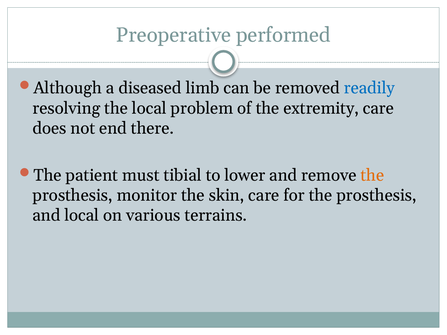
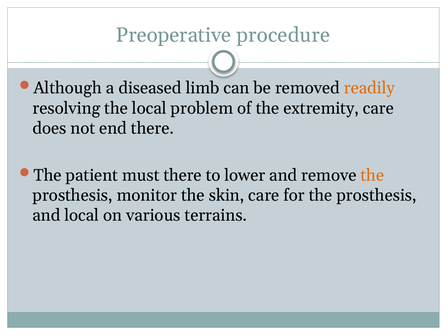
performed: performed -> procedure (283, 35)
readily colour: blue -> orange (369, 88)
must tibial: tibial -> there (183, 175)
